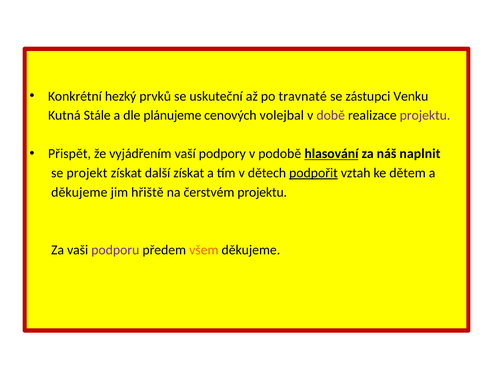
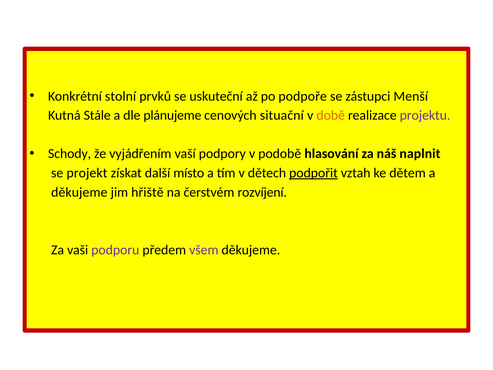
hezký: hezký -> stolní (121, 96)
travnaté: travnaté -> podpoře (303, 96)
Venku: Venku -> Menší (411, 96)
volejbal: volejbal -> situační (282, 115)
době colour: purple -> orange (331, 115)
Přispět: Přispět -> Schody (70, 154)
hlasování underline: present -> none (331, 154)
další získat: získat -> místo (189, 173)
čerstvém projektu: projektu -> rozvíjení (262, 192)
všem colour: orange -> purple (204, 250)
